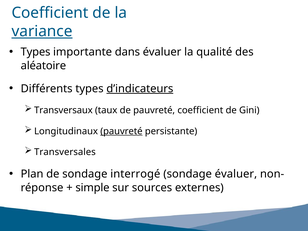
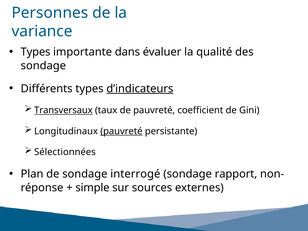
Coefficient: Coefficient -> Personnes (50, 13)
variance underline: present -> none (42, 31)
aléatoire: aléatoire -> sondage (43, 66)
Transversaux underline: none -> present (63, 110)
Transversales: Transversales -> Sélectionnées (65, 152)
sondage évaluer: évaluer -> rapport (236, 174)
